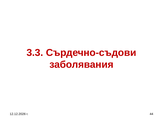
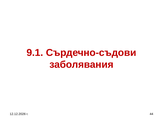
3.3: 3.3 -> 9.1 (35, 53)
